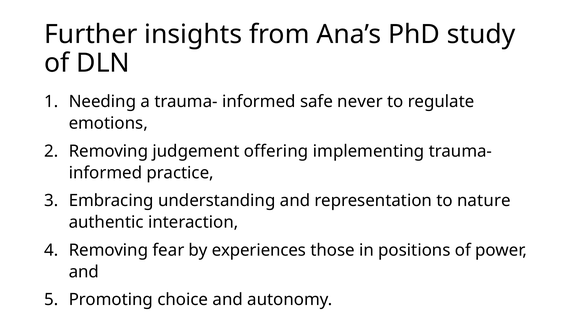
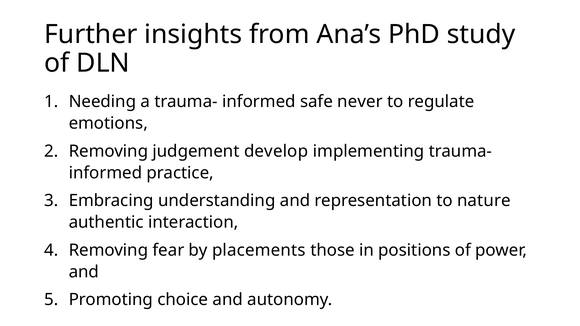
offering: offering -> develop (276, 151)
experiences: experiences -> placements (259, 250)
